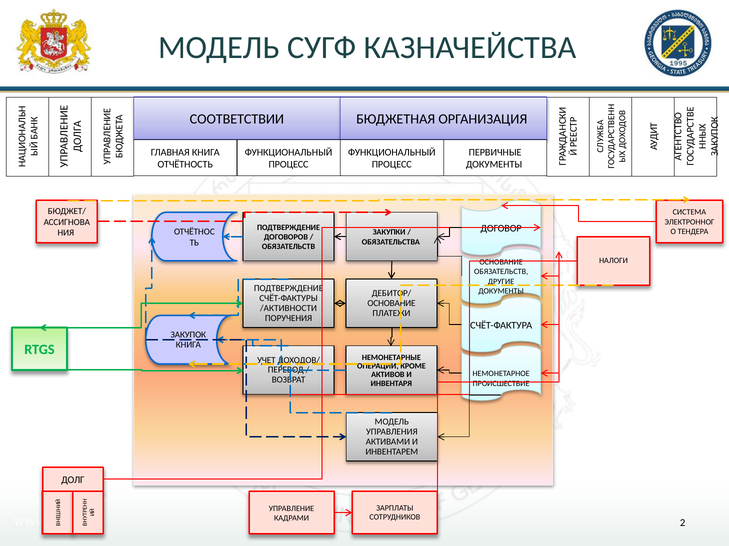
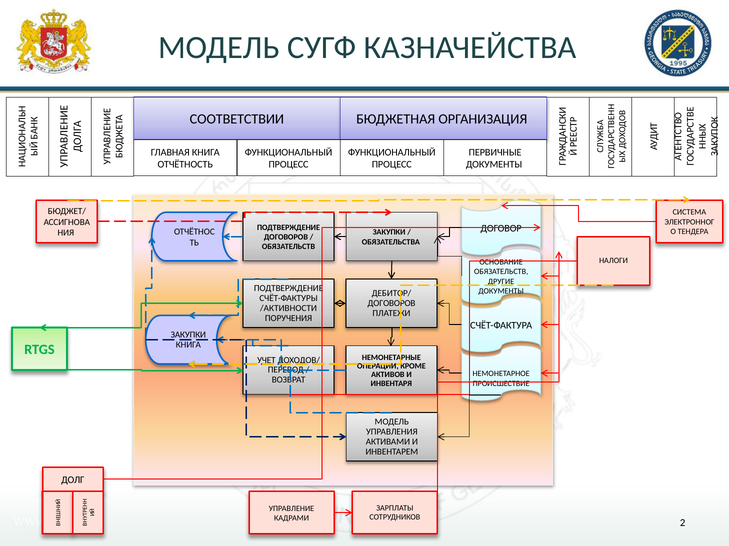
ОСНОВАНИЕ: ОСНОВАНИЕ -> ДОГОВОРОВ (392, 304)
ЗАКУПОК: ЗАКУПОК -> ЗАКУПКИ (188, 335)
